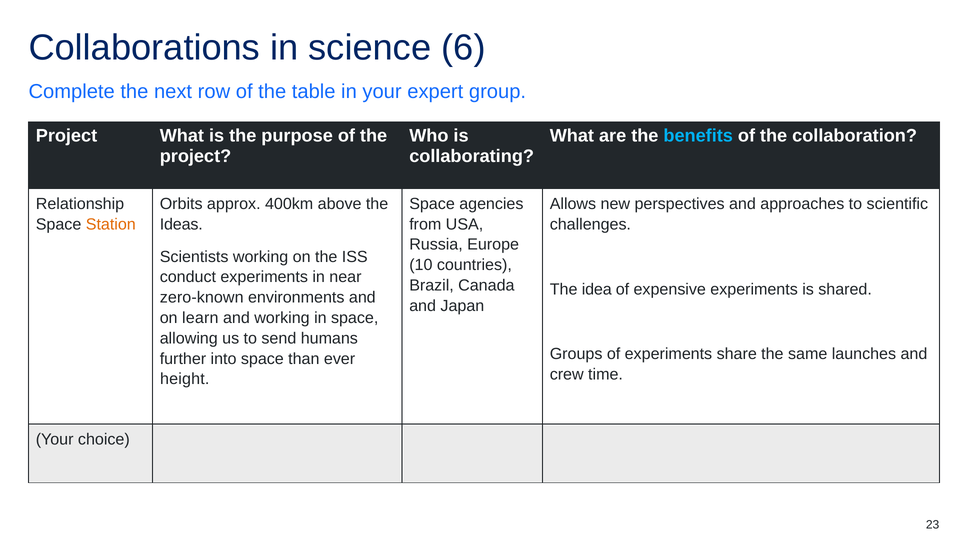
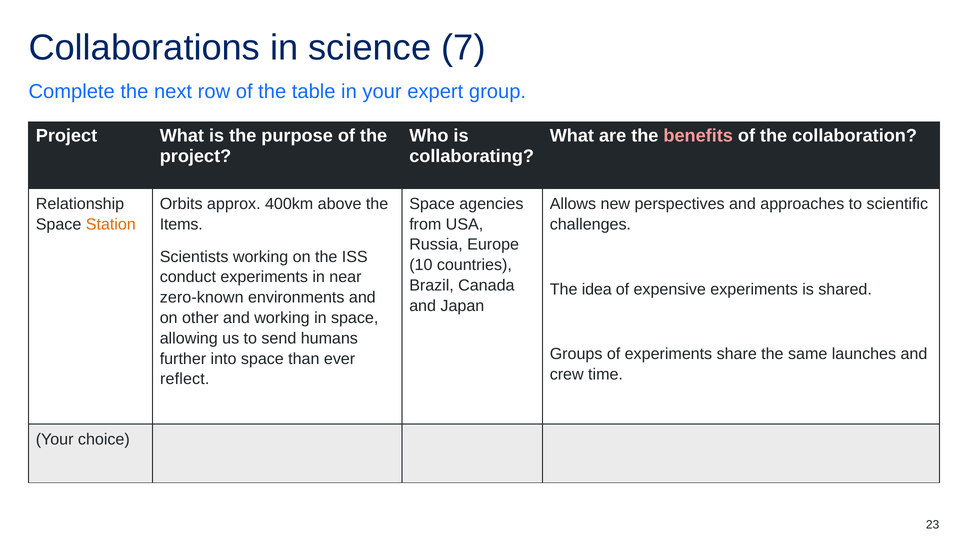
6: 6 -> 7 (463, 48)
benefits colour: light blue -> pink (698, 136)
Ideas: Ideas -> Items (181, 224)
learn: learn -> other (200, 318)
height: height -> reflect (185, 379)
